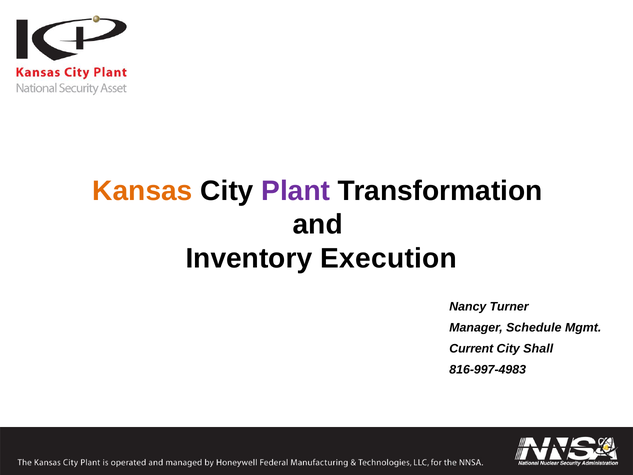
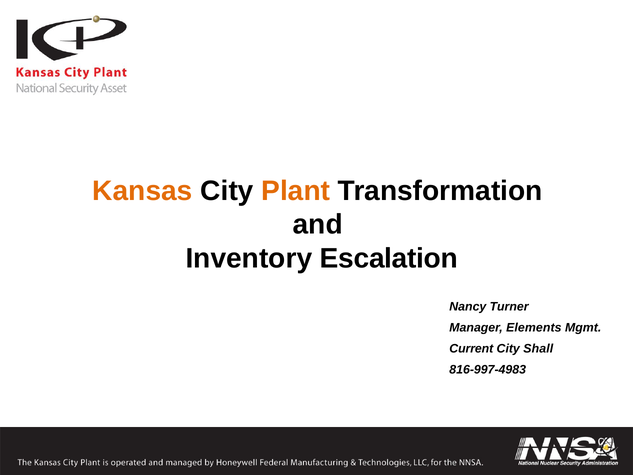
Plant colour: purple -> orange (296, 191)
Execution: Execution -> Escalation (389, 258)
Schedule: Schedule -> Elements (534, 328)
